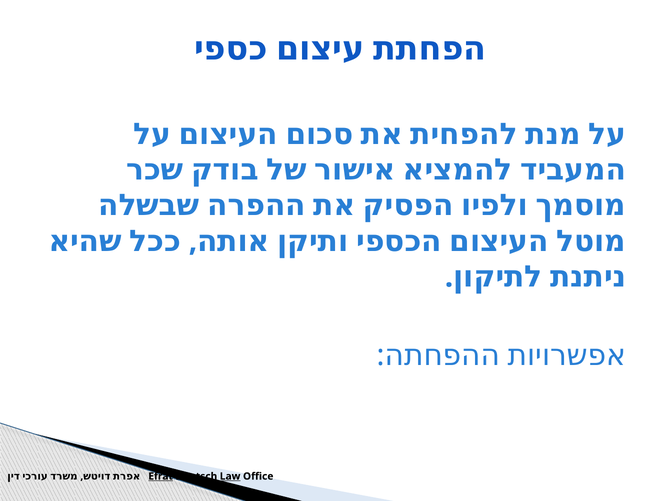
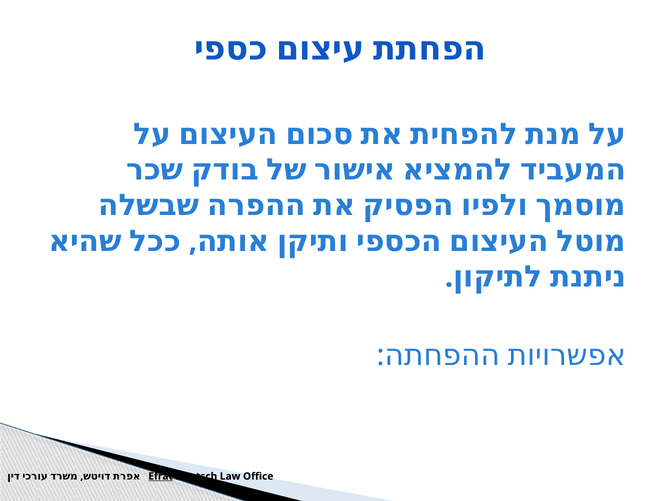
Law underline: present -> none (230, 476)
